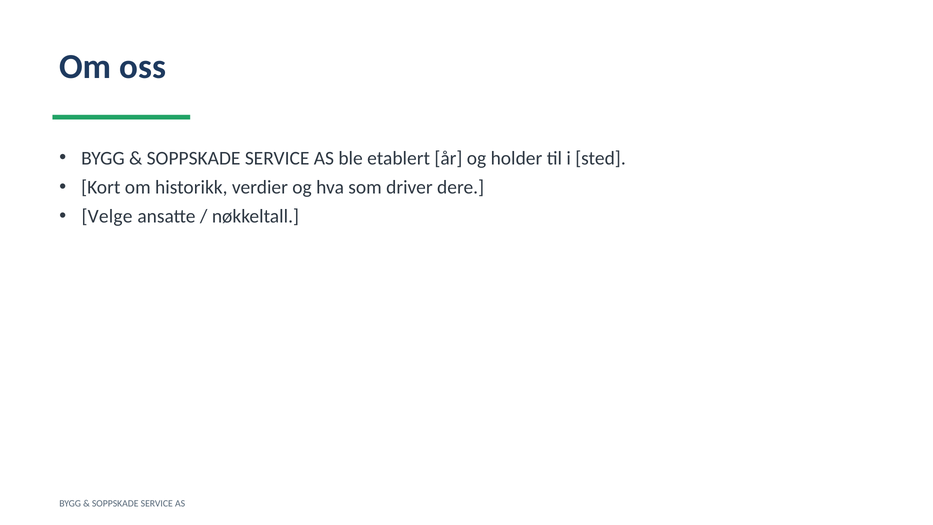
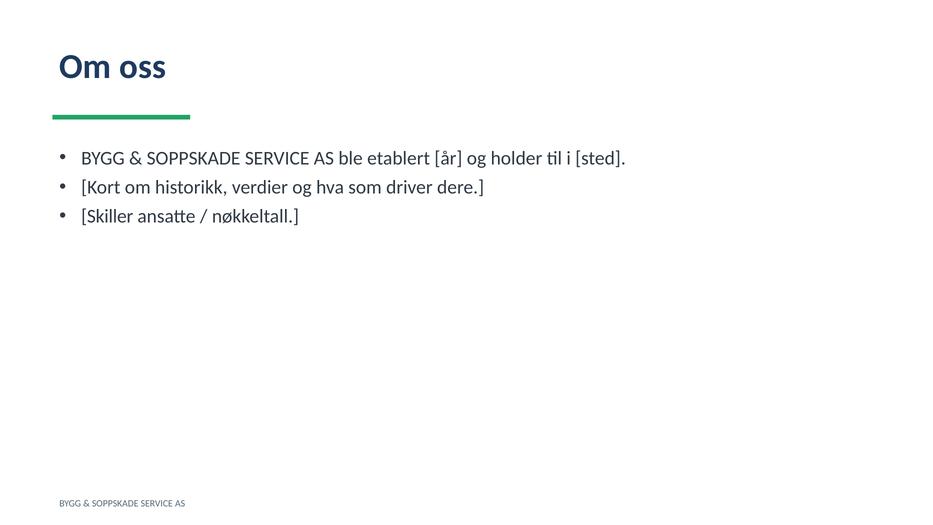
Velge: Velge -> Skiller (107, 216)
